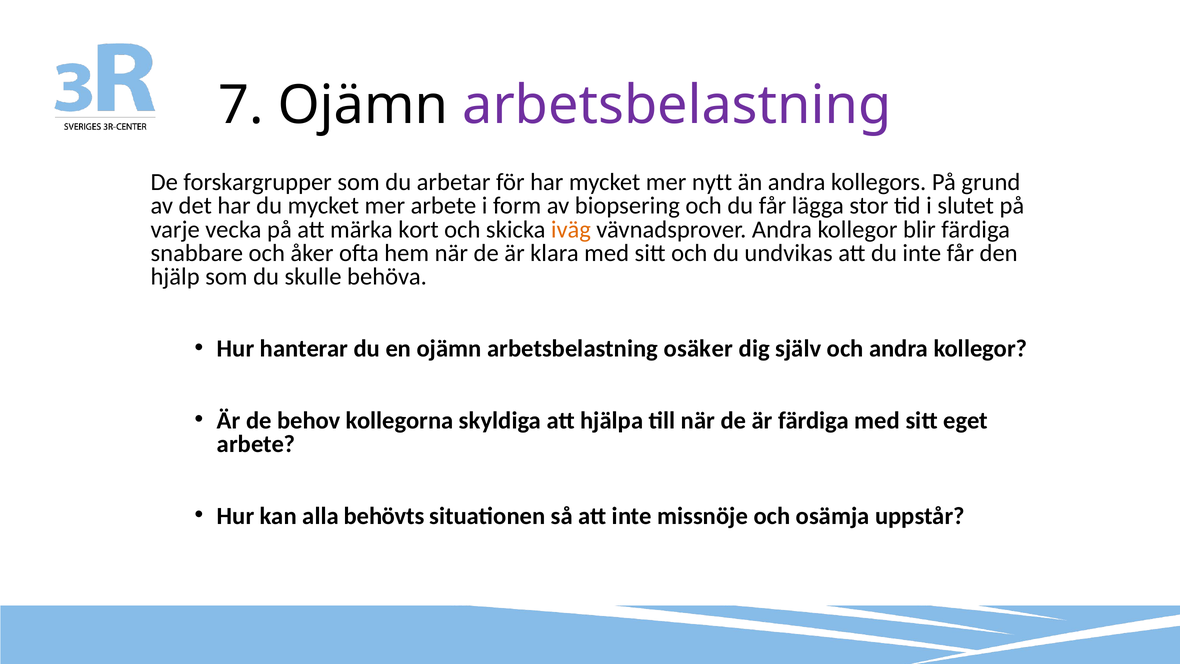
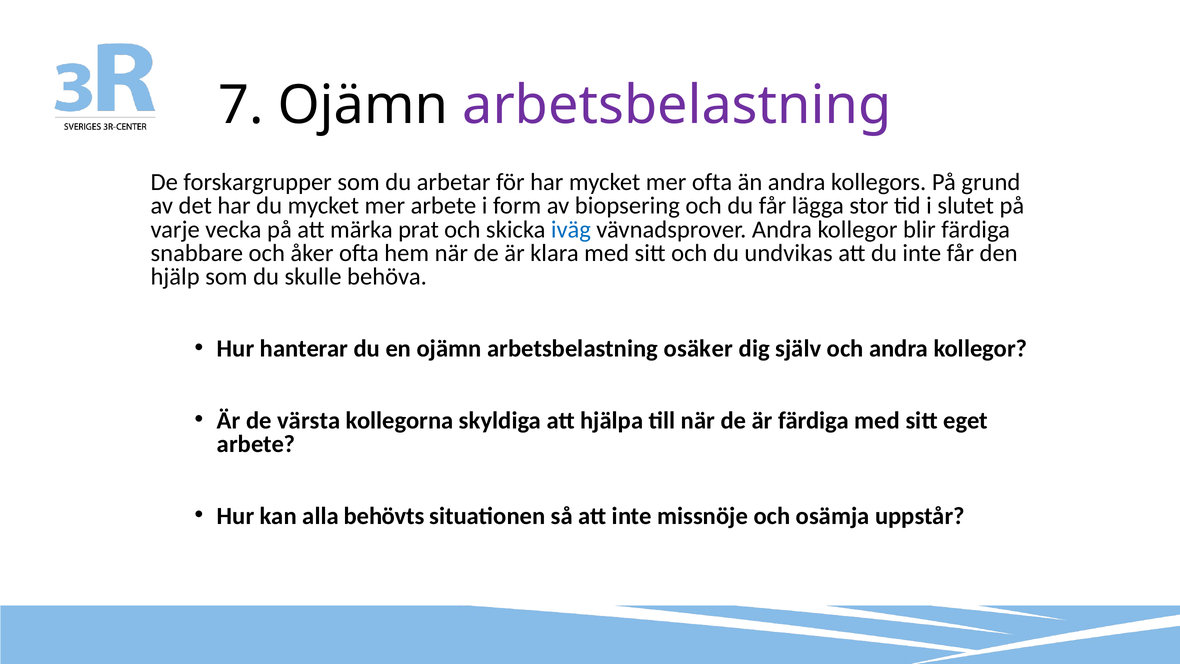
mer nytt: nytt -> ofta (712, 182)
kort: kort -> prat (419, 229)
iväg colour: orange -> blue (571, 229)
behov: behov -> värsta (309, 420)
